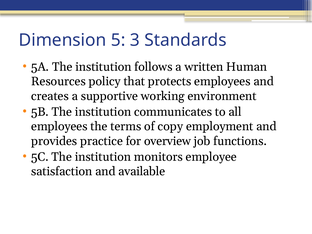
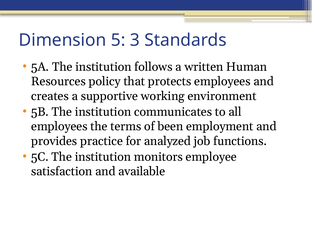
copy: copy -> been (170, 126)
overview: overview -> analyzed (167, 141)
